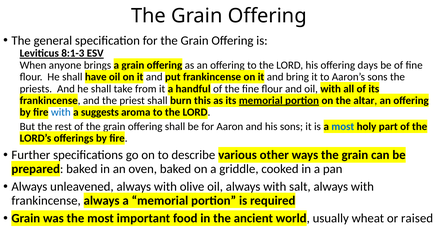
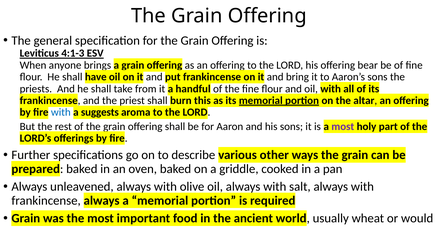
8:1-3: 8:1-3 -> 4:1-3 (73, 53)
days: days -> bear (368, 65)
most colour: blue -> purple (343, 127)
raised: raised -> would (417, 219)
